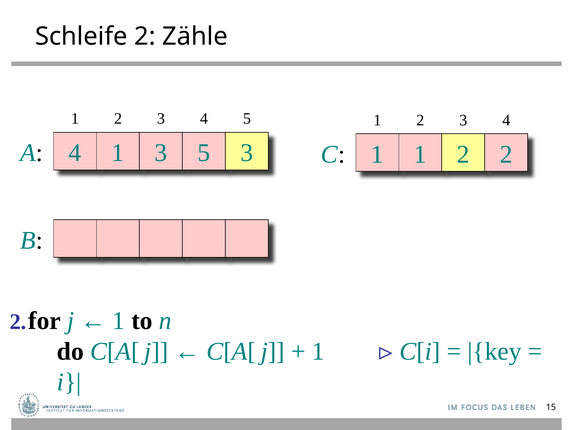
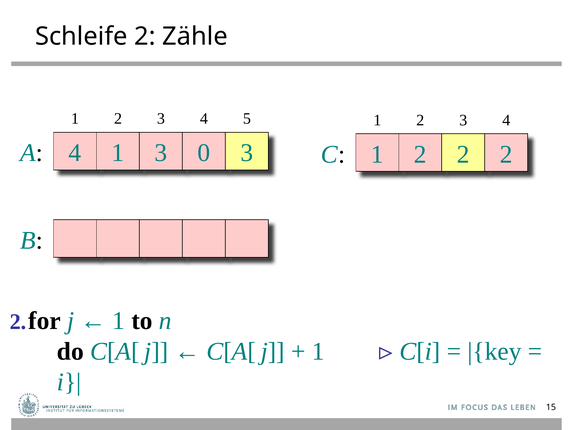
3 5: 5 -> 0 (204, 153)
C 1 1: 1 -> 2 (420, 154)
